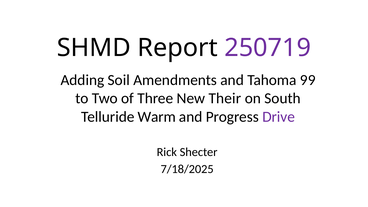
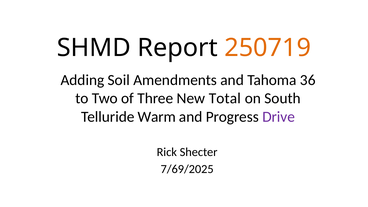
250719 colour: purple -> orange (268, 48)
99: 99 -> 36 (308, 80)
Their: Their -> Total (225, 98)
7/18/2025: 7/18/2025 -> 7/69/2025 (187, 169)
